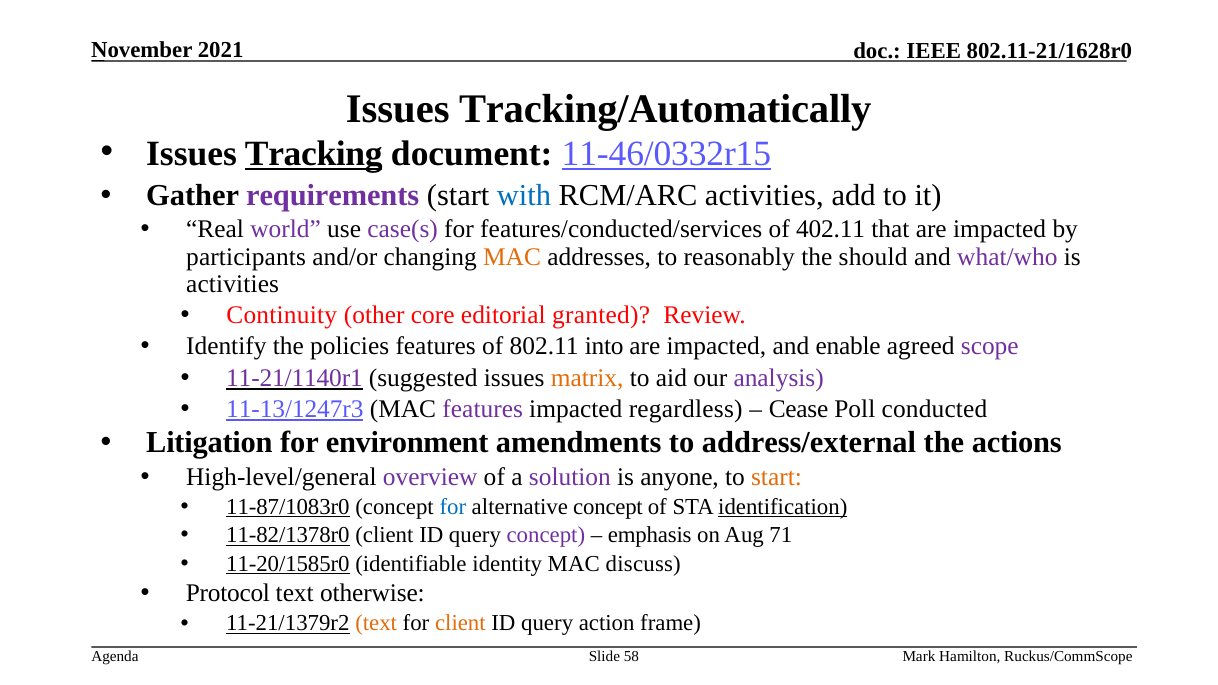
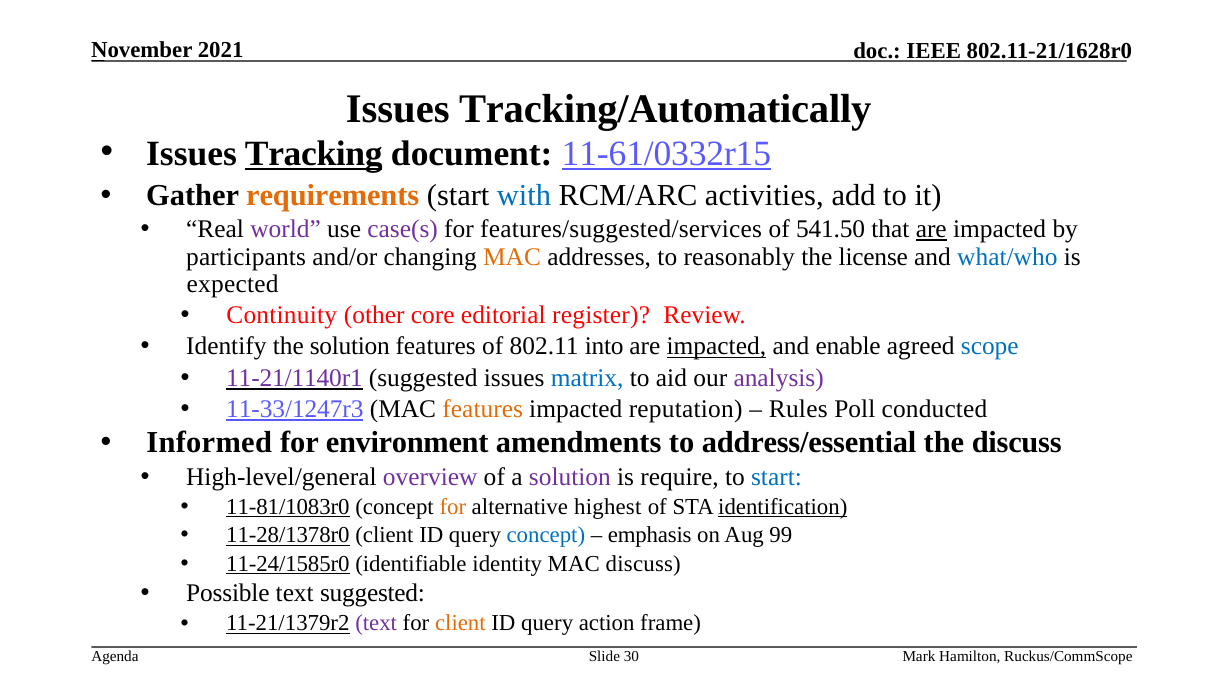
11-46/0332r15: 11-46/0332r15 -> 11-61/0332r15 (666, 154)
requirements colour: purple -> orange (333, 195)
features/conducted/services: features/conducted/services -> features/suggested/services (621, 229)
402.11: 402.11 -> 541.50 (831, 229)
are underline: none -> present (931, 229)
should: should -> license (873, 257)
what/who colour: purple -> blue (1007, 257)
activities: activities -> expected (233, 284)
granted: granted -> register (601, 315)
the policies: policies -> solution (350, 347)
impacted underline: none -> present (716, 347)
scope colour: purple -> blue (990, 347)
matrix colour: orange -> blue (587, 378)
11-13/1247r3: 11-13/1247r3 -> 11-33/1247r3 (295, 409)
features colour: purple -> orange (483, 409)
regardless: regardless -> reputation (686, 409)
Cease: Cease -> Rules (798, 409)
Litigation: Litigation -> Informed (209, 443)
address/external: address/external -> address/essential (809, 443)
the actions: actions -> discuss (1017, 443)
anyone: anyone -> require (679, 477)
start colour: orange -> blue (776, 477)
11-87/1083r0: 11-87/1083r0 -> 11-81/1083r0 (288, 507)
for colour: blue -> orange (453, 507)
alternative concept: concept -> highest (608, 507)
11-82/1378r0: 11-82/1378r0 -> 11-28/1378r0 (288, 535)
concept colour: purple -> blue (546, 535)
71: 71 -> 99 (781, 535)
11-20/1585r0: 11-20/1585r0 -> 11-24/1585r0 (288, 564)
Protocol: Protocol -> Possible (228, 594)
text otherwise: otherwise -> suggested (372, 594)
text colour: orange -> purple (376, 623)
58: 58 -> 30 (631, 657)
